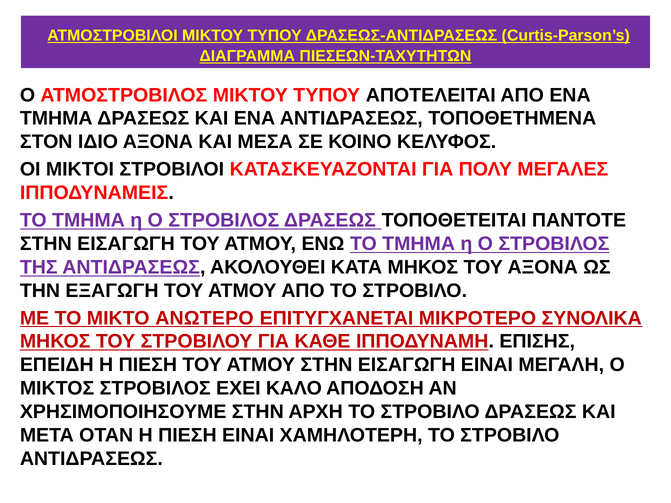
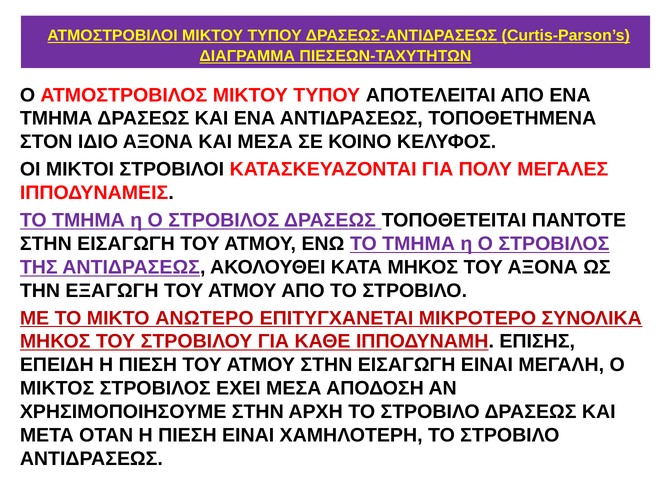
ΕΧΕΙ ΚΑΛΟ: ΚΑΛΟ -> ΜΕΣΑ (294, 389)
